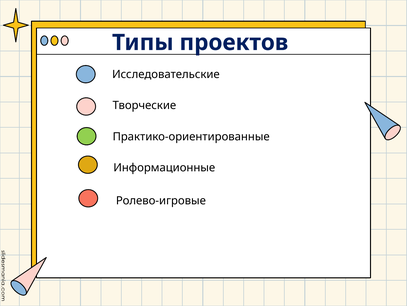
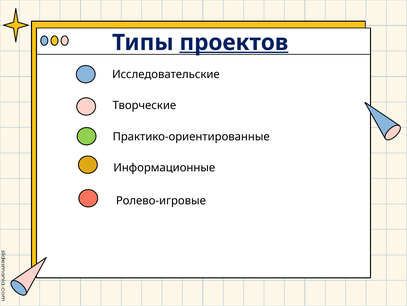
проектов underline: none -> present (234, 42)
